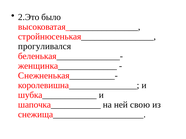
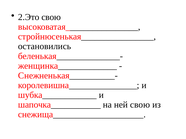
2.Это было: было -> свою (51, 17)
прогуливался: прогуливался -> остановились (45, 46)
